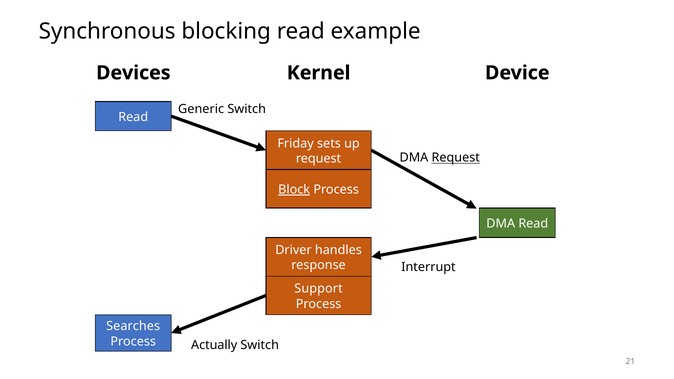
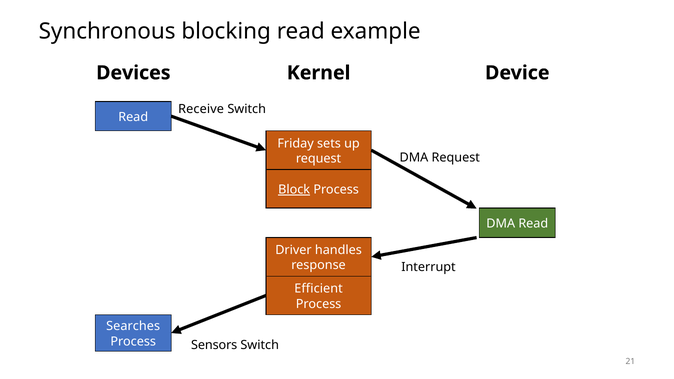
Generic: Generic -> Receive (201, 109)
Request underline: present -> none (456, 158)
Support: Support -> Efficient (319, 289)
Actually: Actually -> Sensors (214, 345)
